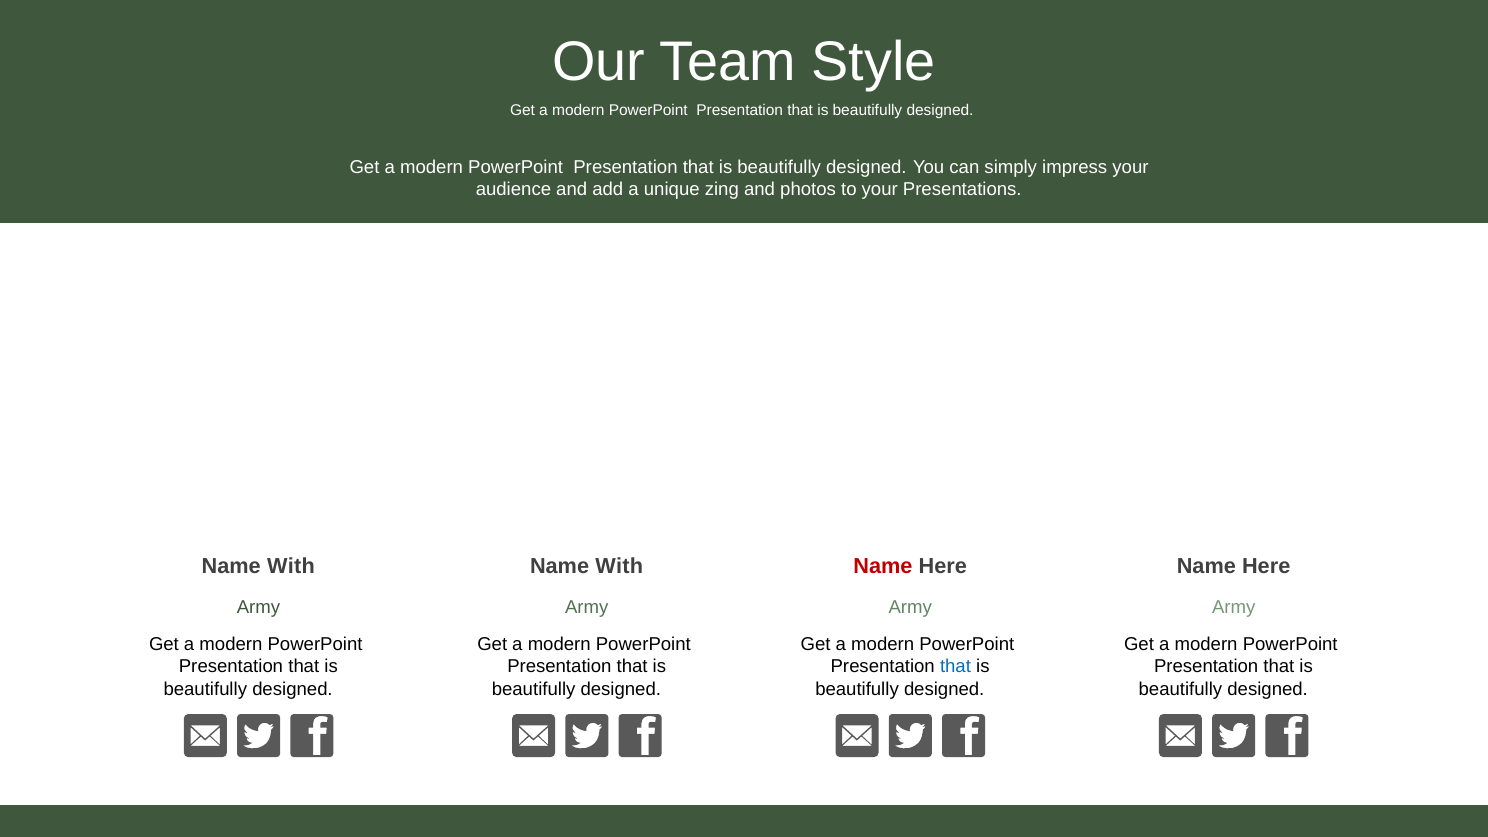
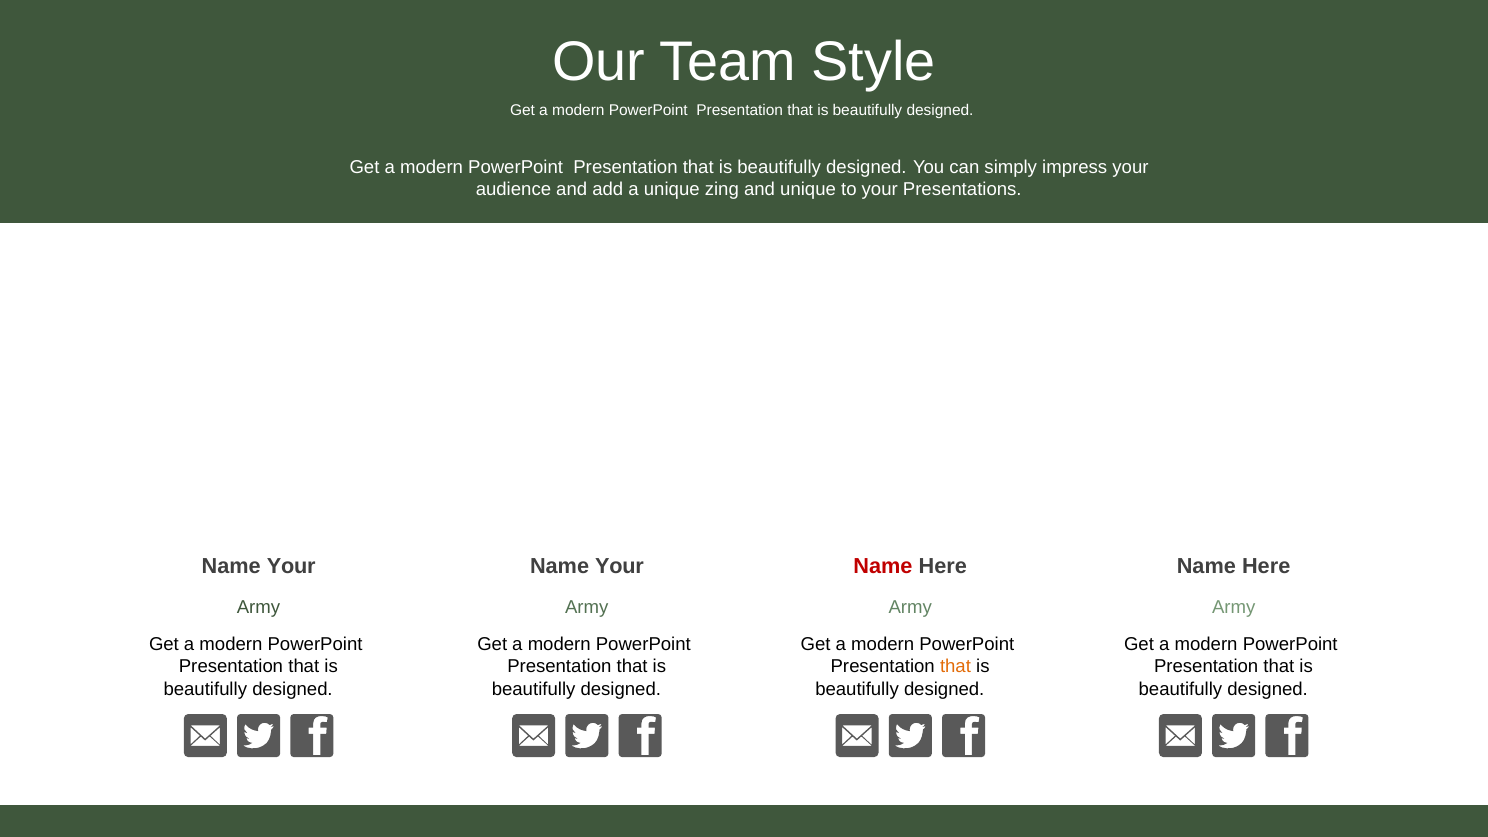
and photos: photos -> unique (808, 190)
With: With -> Your (291, 567)
With: With -> Your (619, 567)
that colour: blue -> orange (955, 667)
